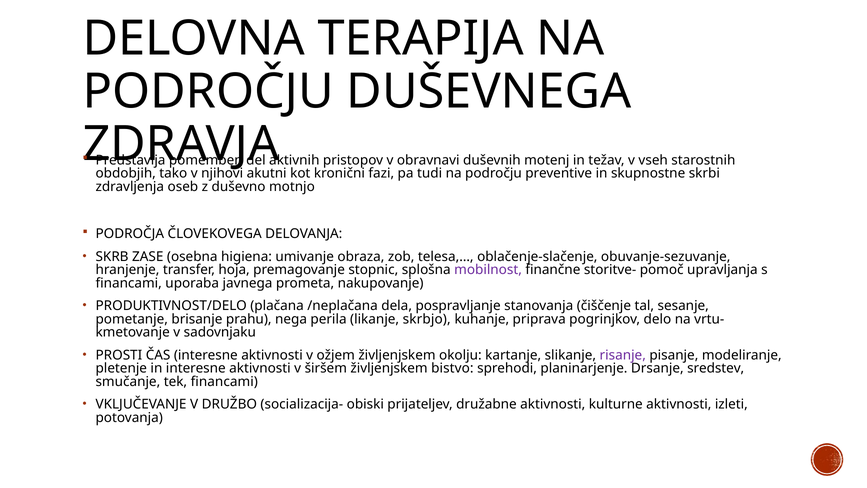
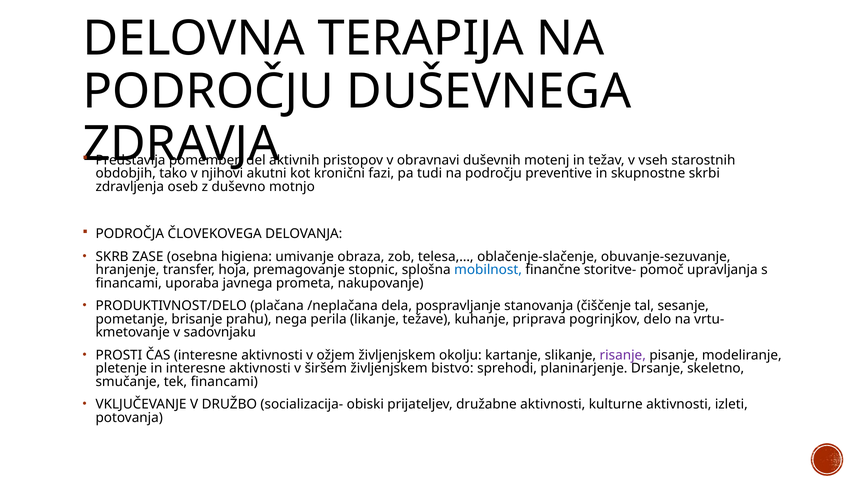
mobilnost colour: purple -> blue (488, 270)
skrbjo: skrbjo -> težave (427, 319)
sredstev: sredstev -> skeletno (716, 368)
